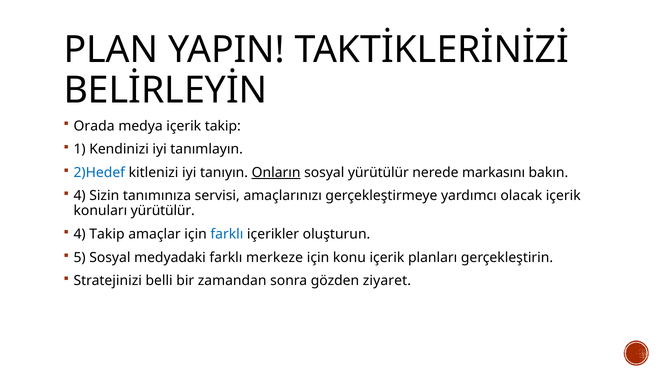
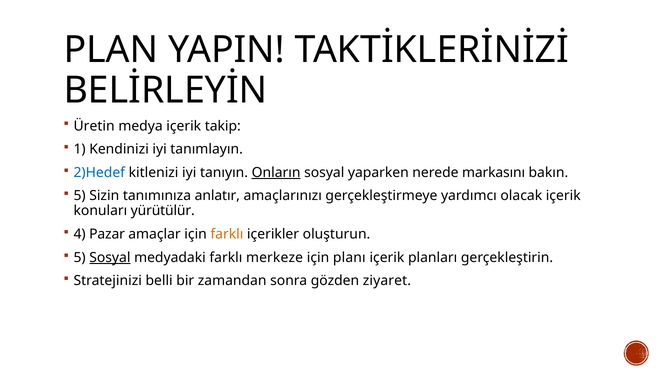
Orada: Orada -> Üretin (94, 126)
sosyal yürütülür: yürütülür -> yaparken (378, 173)
4: 4 -> 5 (80, 196)
servisi: servisi -> anlatır (217, 196)
4 Takip: Takip -> Pazar (107, 234)
farklı colour: blue -> orange (227, 234)
Sosyal underline: none -> present (110, 258)
konu: konu -> planı (349, 258)
